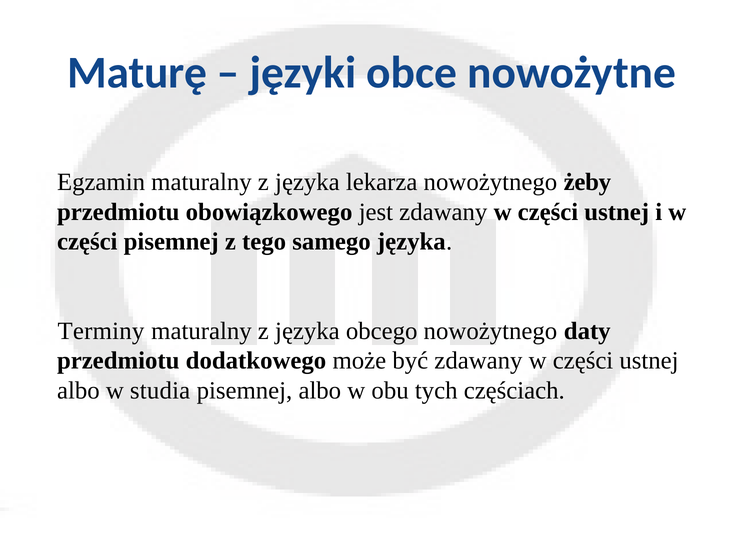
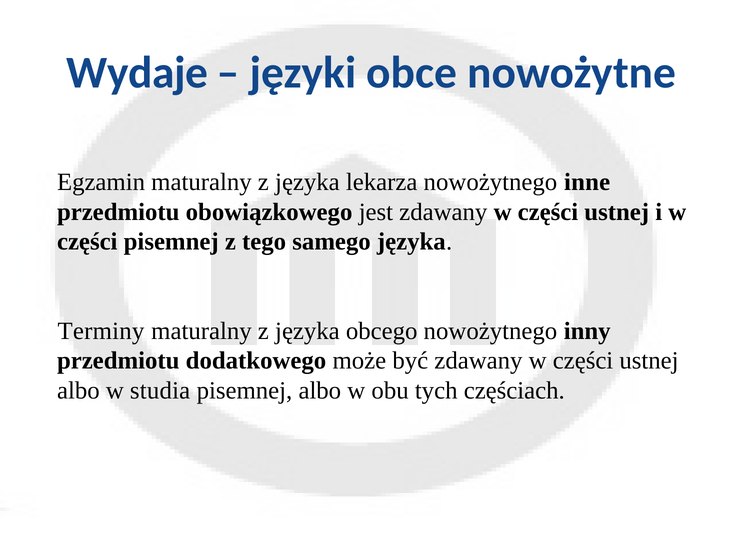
Maturę: Maturę -> Wydaje (137, 73)
żeby: żeby -> inne (587, 182)
daty: daty -> inny (587, 331)
